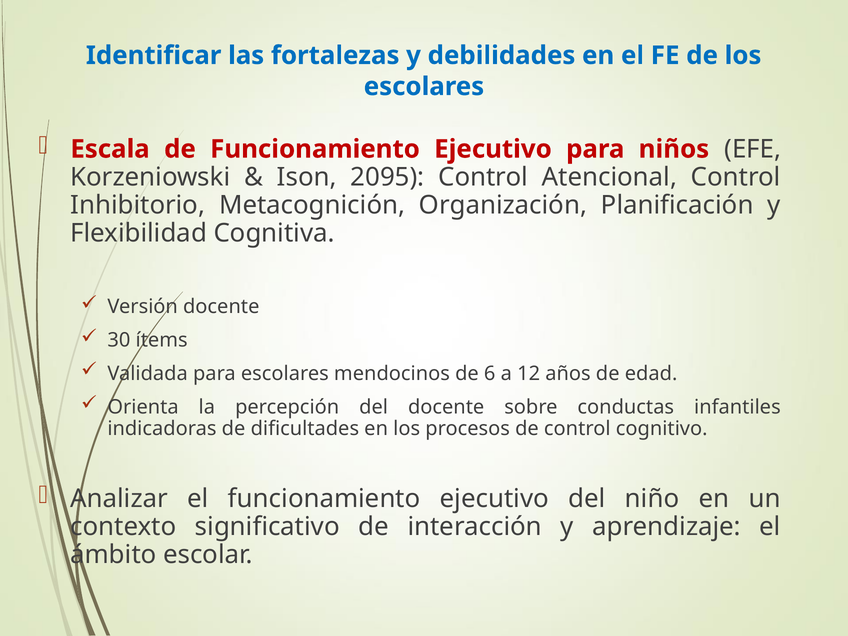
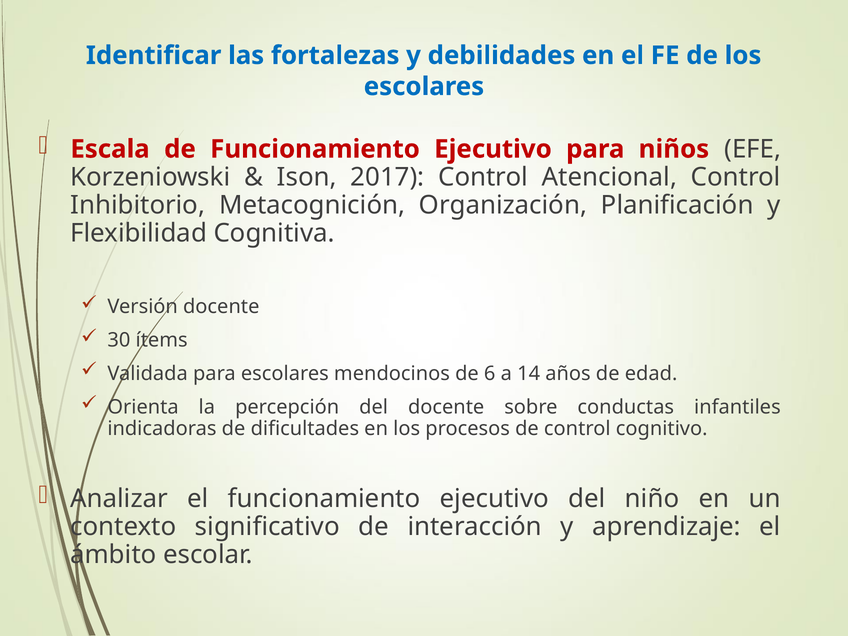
2095: 2095 -> 2017 (387, 177)
12: 12 -> 14 (529, 374)
